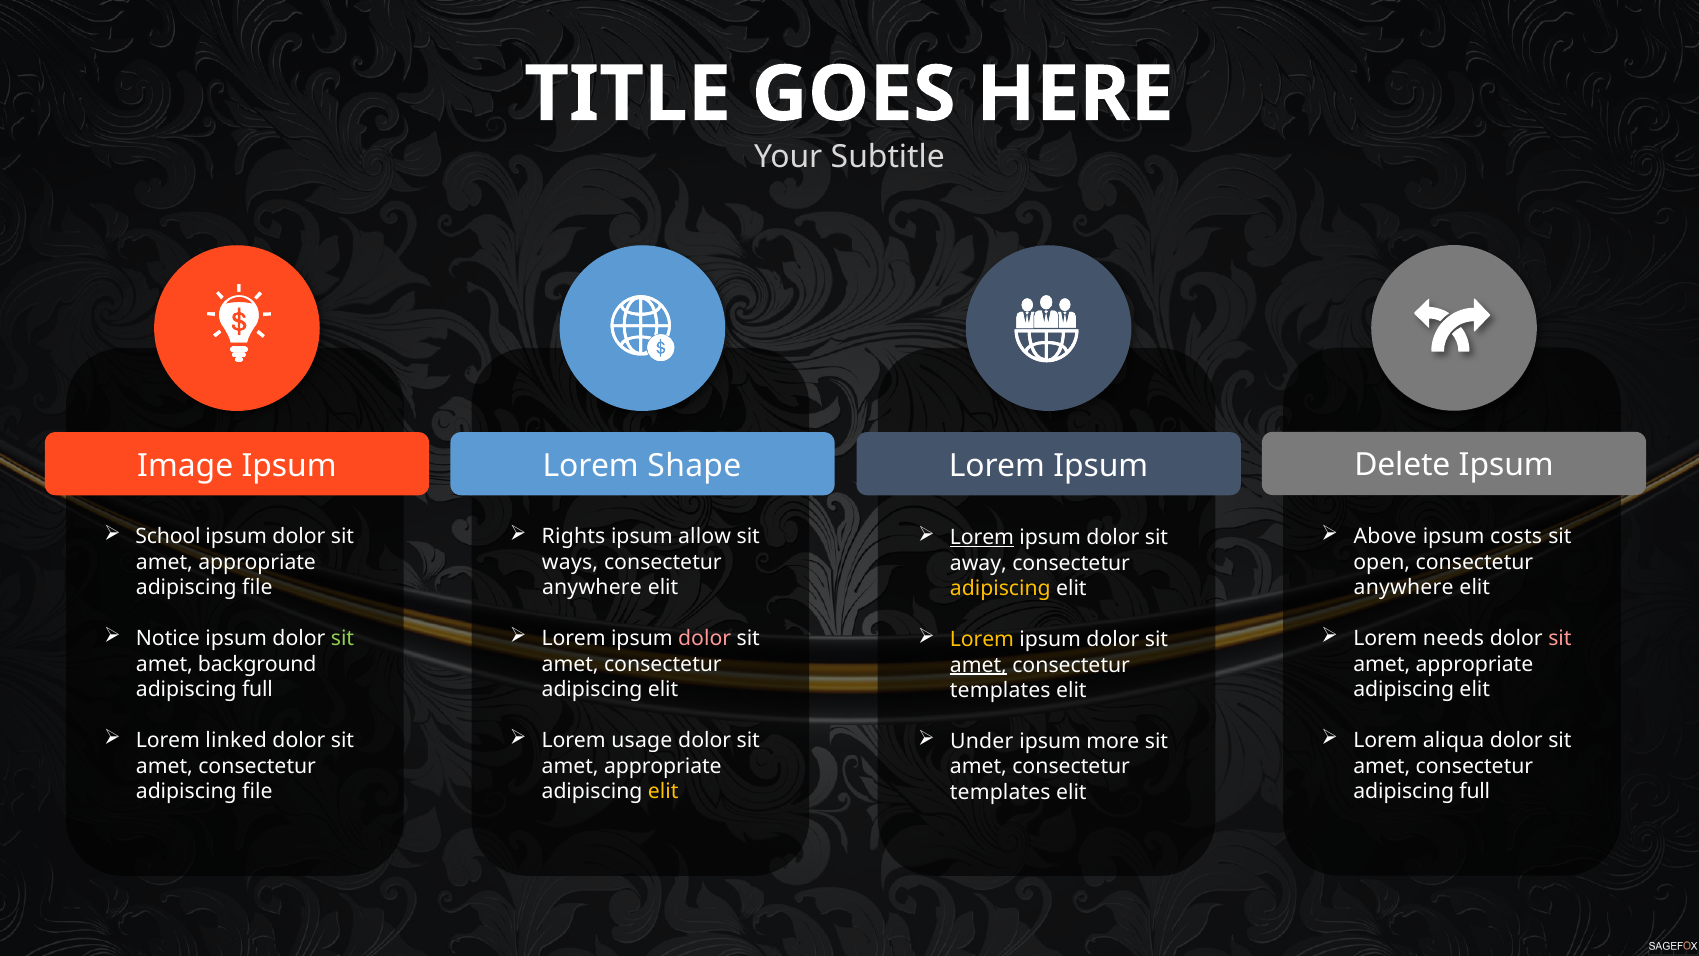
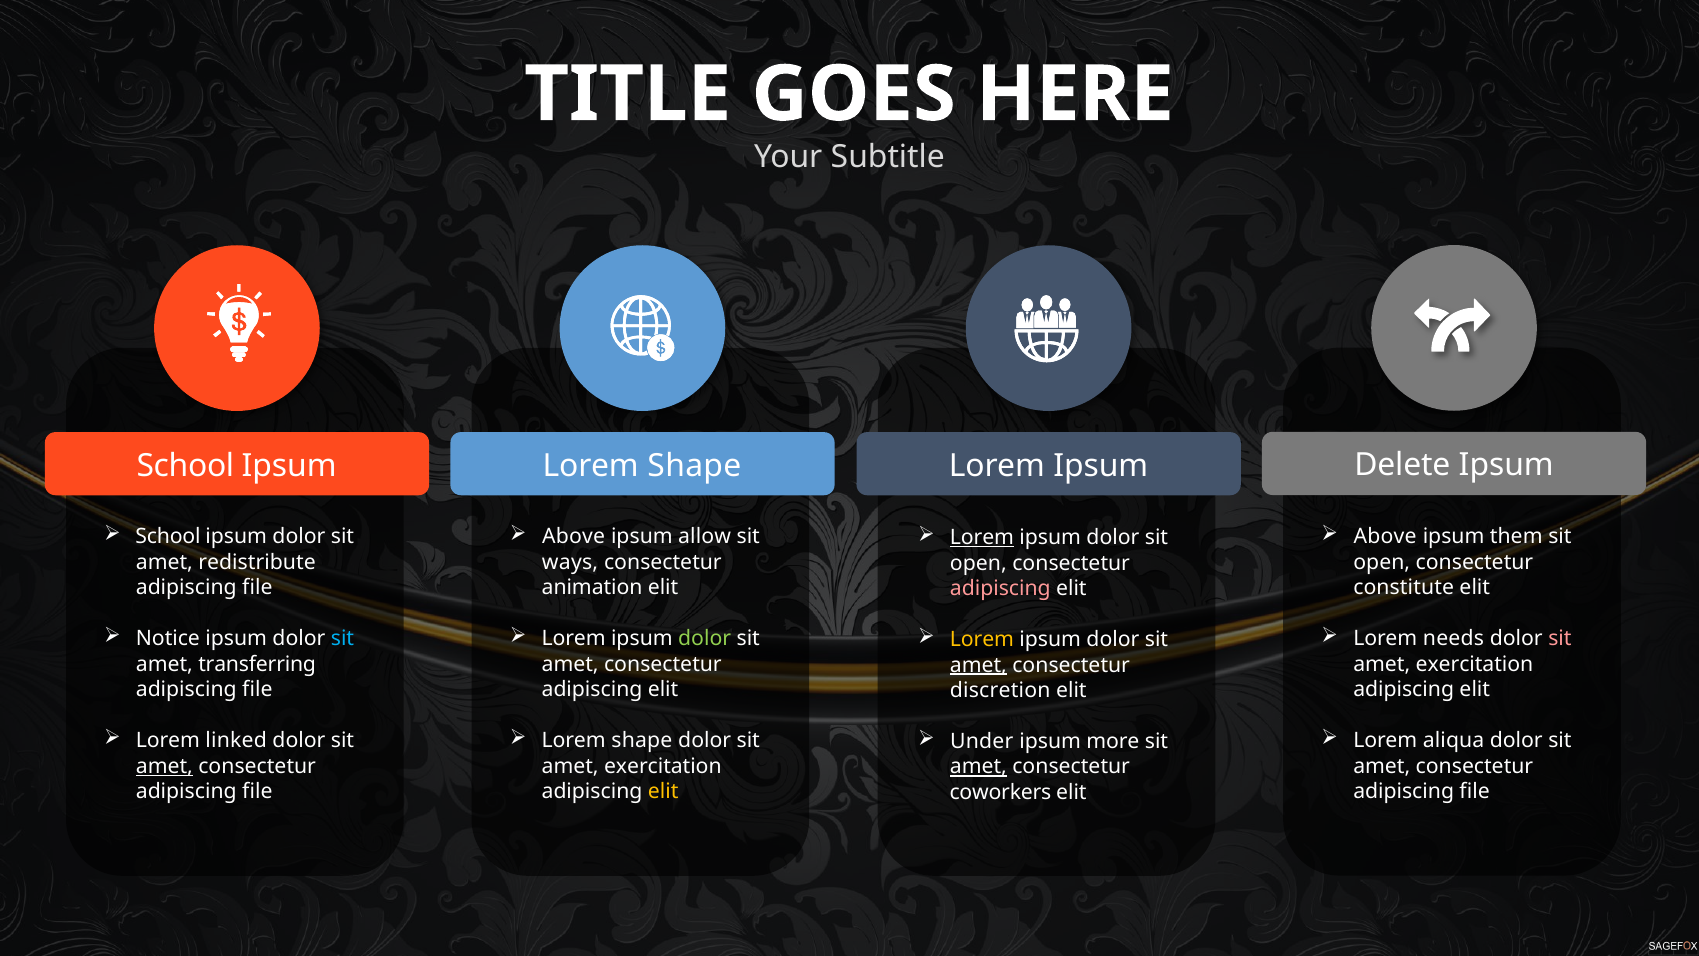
Image: Image -> School (185, 465)
Rights: Rights -> Above (574, 537)
costs: costs -> them (1516, 537)
appropriate: appropriate -> redistribute (257, 562)
away: away -> open (978, 563)
anywhere: anywhere -> animation (592, 588)
anywhere: anywhere -> constitute (1404, 588)
adipiscing colour: yellow -> pink (1000, 588)
sit colour: light green -> light blue (343, 639)
dolor colour: pink -> light green (705, 639)
background: background -> transferring (257, 664)
appropriate: appropriate -> exercitation (1474, 664)
full: full -> file (257, 690)
templates: templates -> discretion (1000, 690)
usage: usage -> shape (642, 741)
amet underline: none -> present (164, 766)
appropriate: appropriate -> exercitation (663, 766)
amet underline: none -> present (978, 767)
full: full -> file (1475, 792)
templates: templates -> coworkers (1000, 792)
